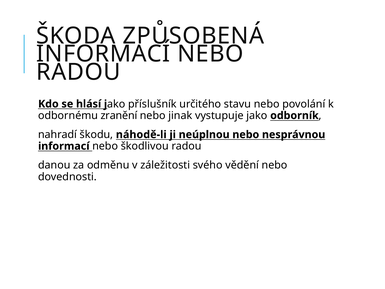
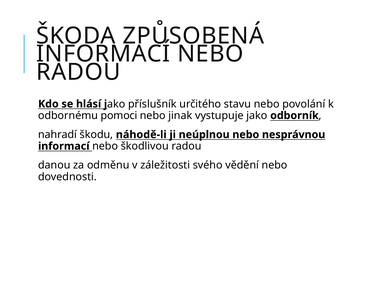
zranění: zranění -> pomoci (119, 115)
